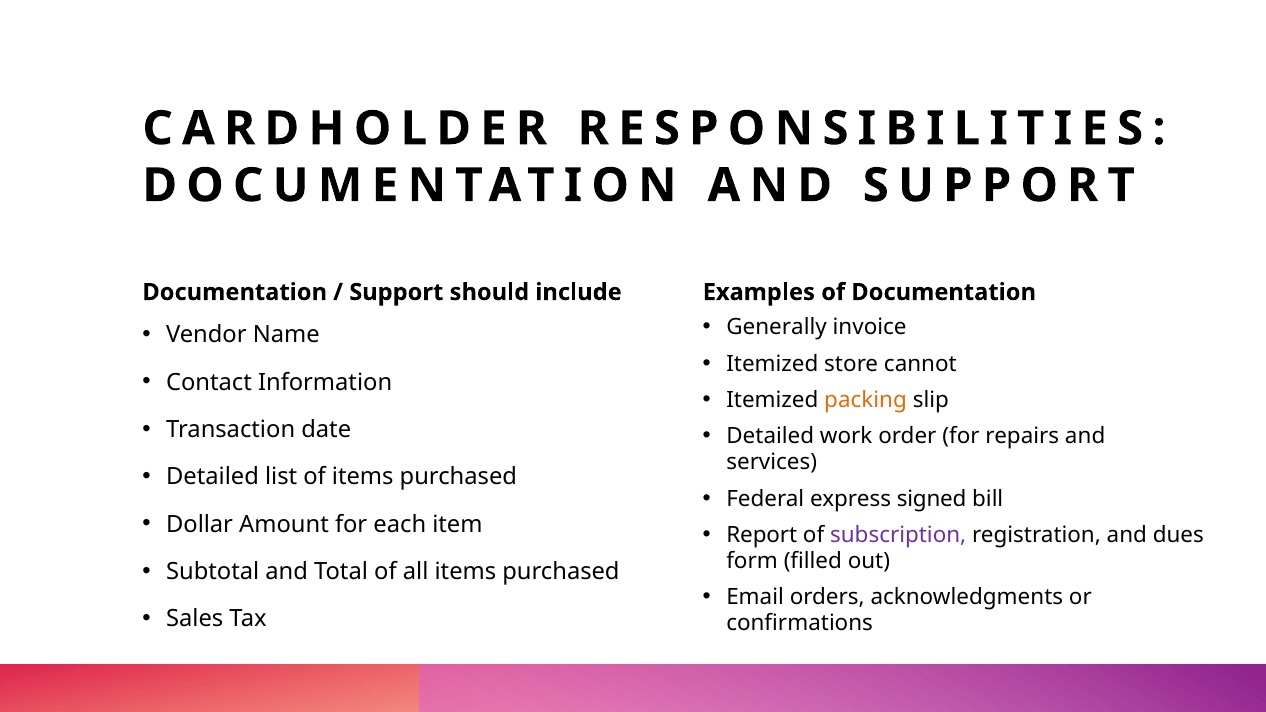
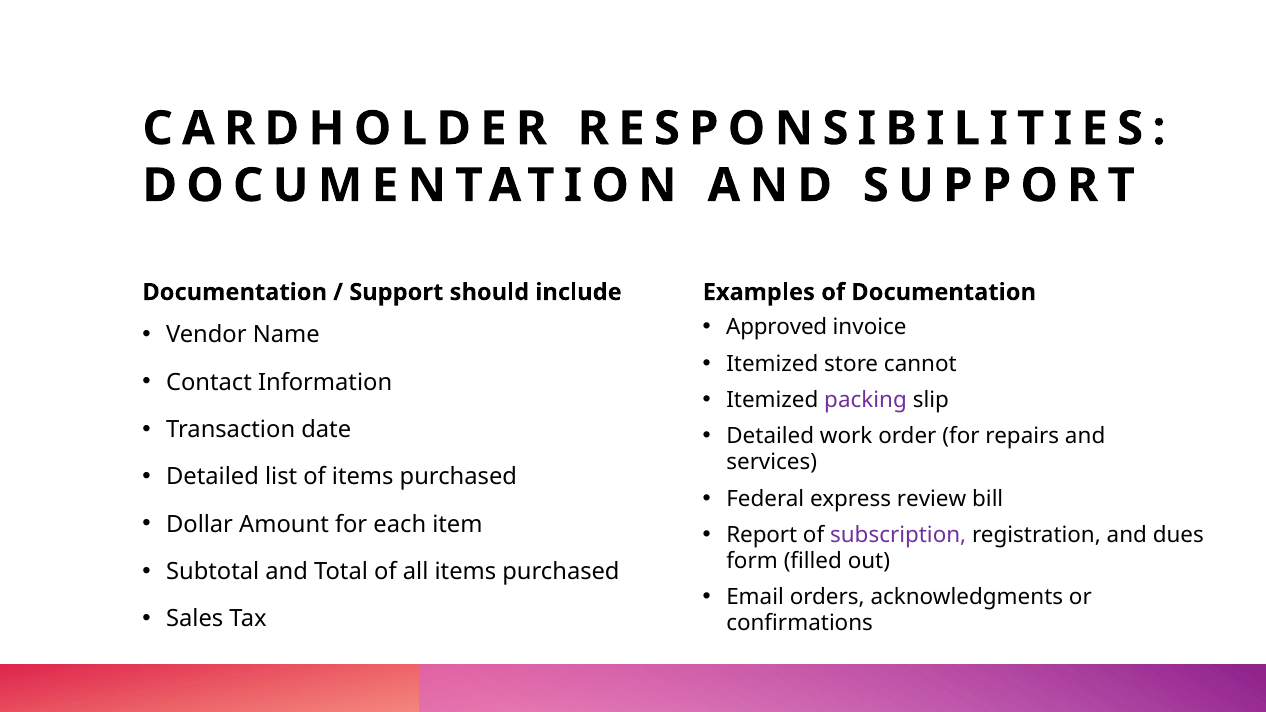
Generally: Generally -> Approved (777, 327)
packing colour: orange -> purple (866, 400)
signed: signed -> review (932, 499)
